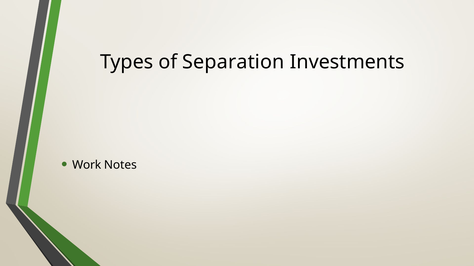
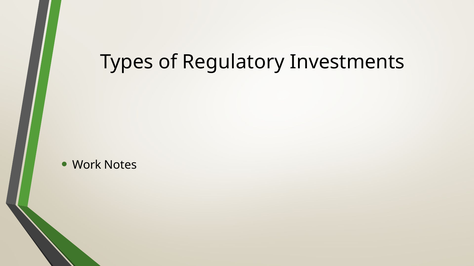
Separation: Separation -> Regulatory (233, 62)
